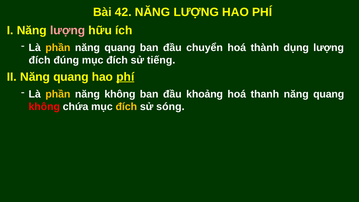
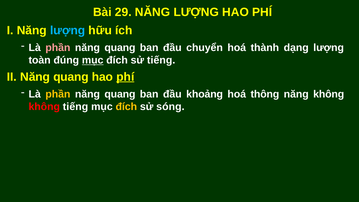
42: 42 -> 29 (123, 12)
lượng colour: pink -> light blue (68, 30)
phần colour: yellow -> pink (58, 48)
dụng: dụng -> dạng (296, 48)
đích: đích -> toàn (40, 60)
mục underline: none -> present (93, 60)
không: không -> quang (120, 94)
thanh: thanh -> thông (265, 94)
quang: quang -> không (329, 94)
không chứa: chứa -> tiếng (75, 107)
